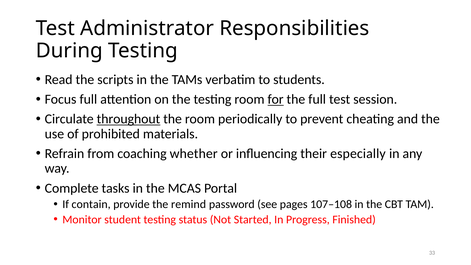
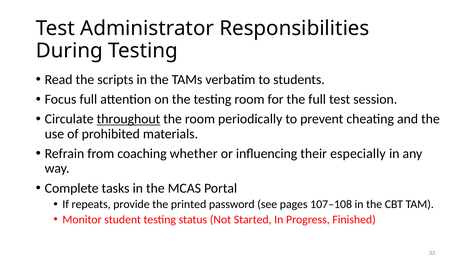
for underline: present -> none (276, 99)
contain: contain -> repeats (91, 204)
remind: remind -> printed (189, 204)
